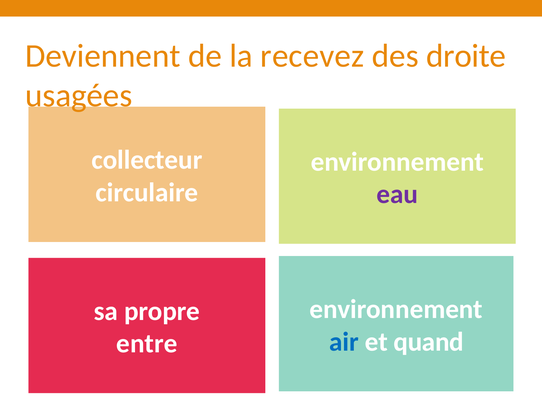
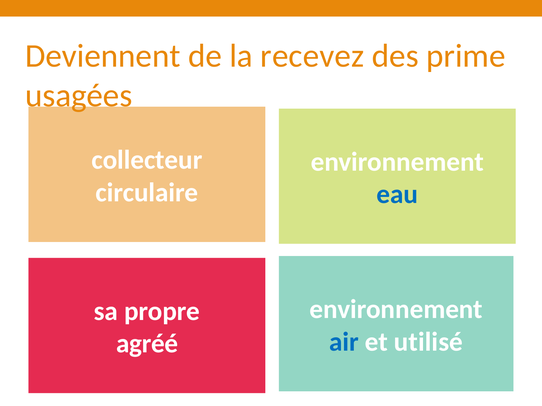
droite: droite -> prime (466, 56)
eau colour: purple -> blue (397, 195)
quand: quand -> utilisé (428, 342)
entre: entre -> agréé (147, 344)
